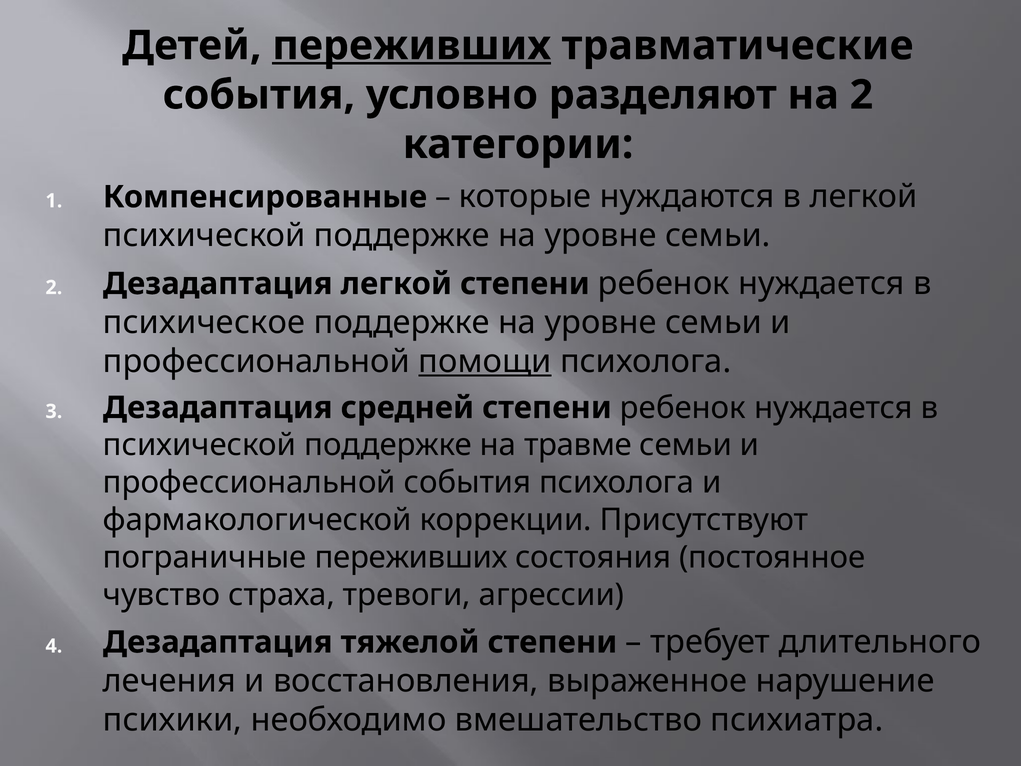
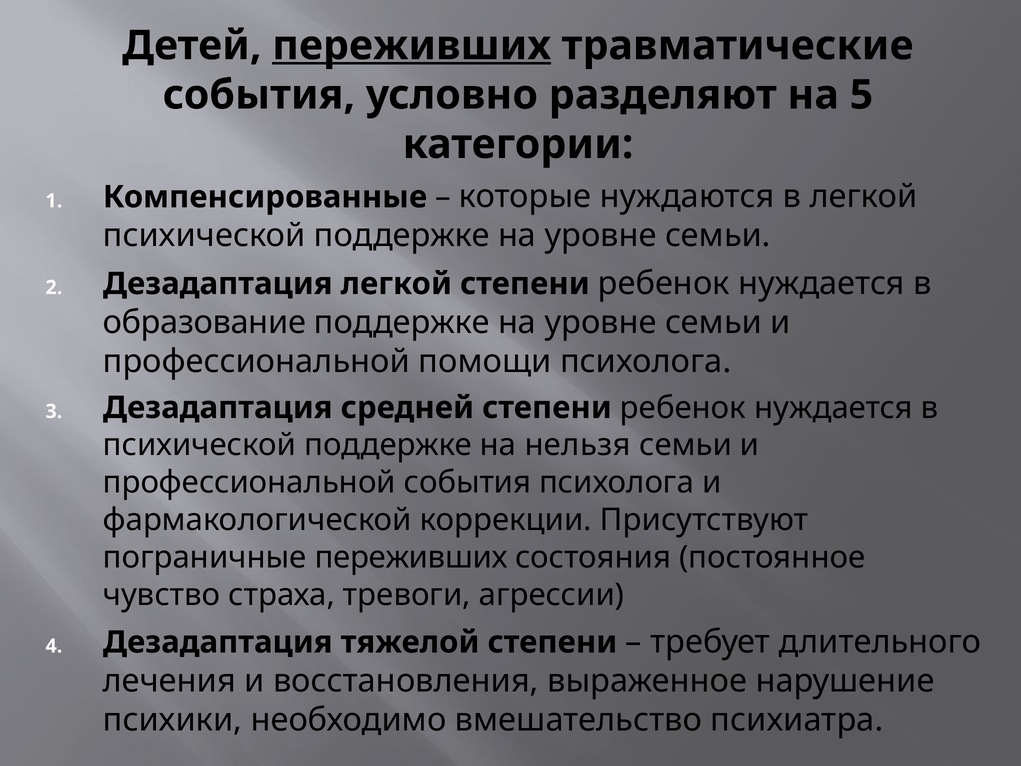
на 2: 2 -> 5 (861, 95)
психическое: психическое -> образование (204, 322)
помощи underline: present -> none (485, 361)
травме: травме -> нельзя (578, 445)
